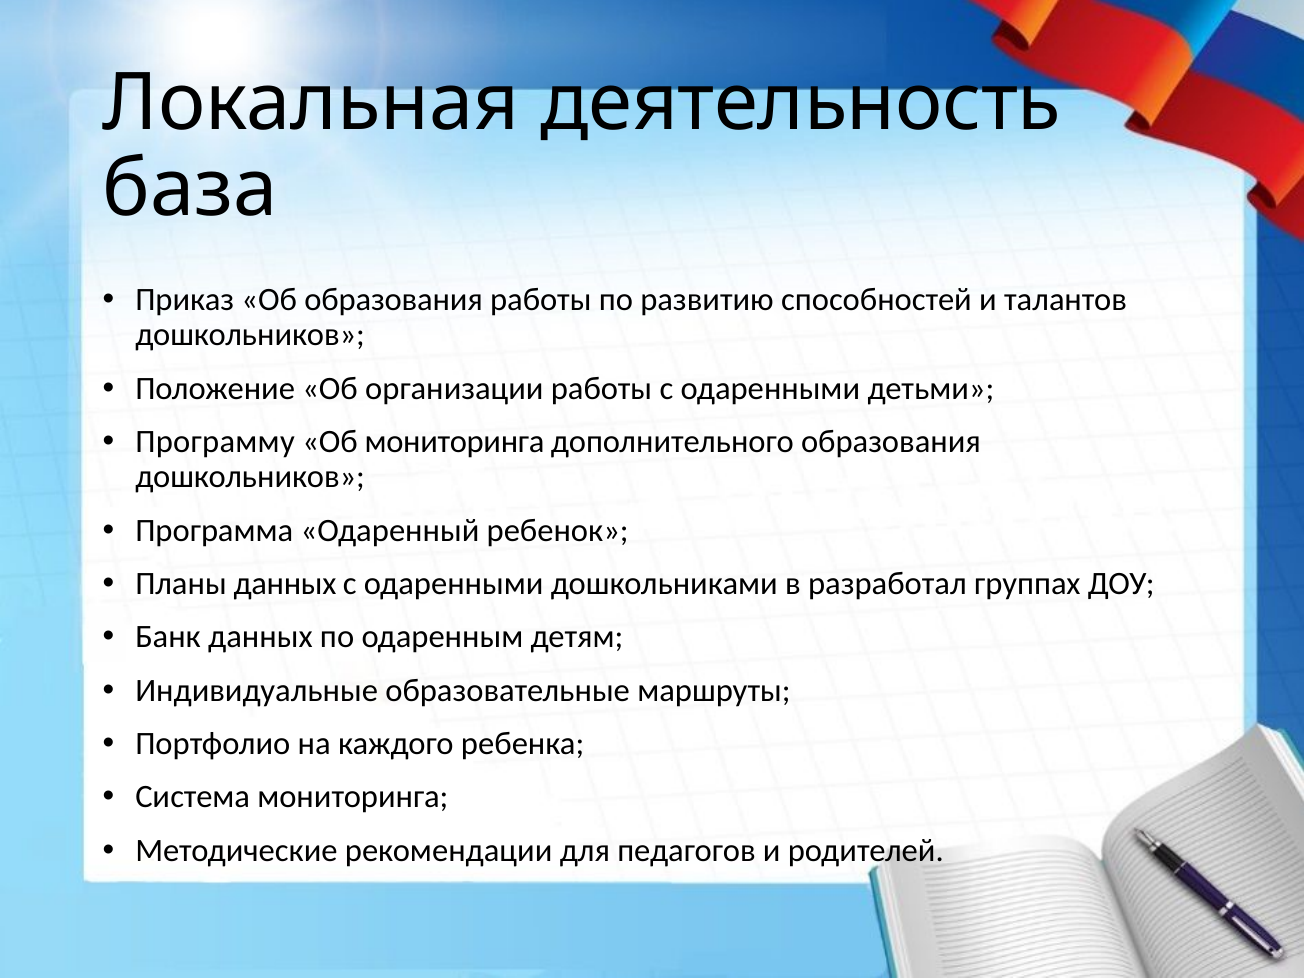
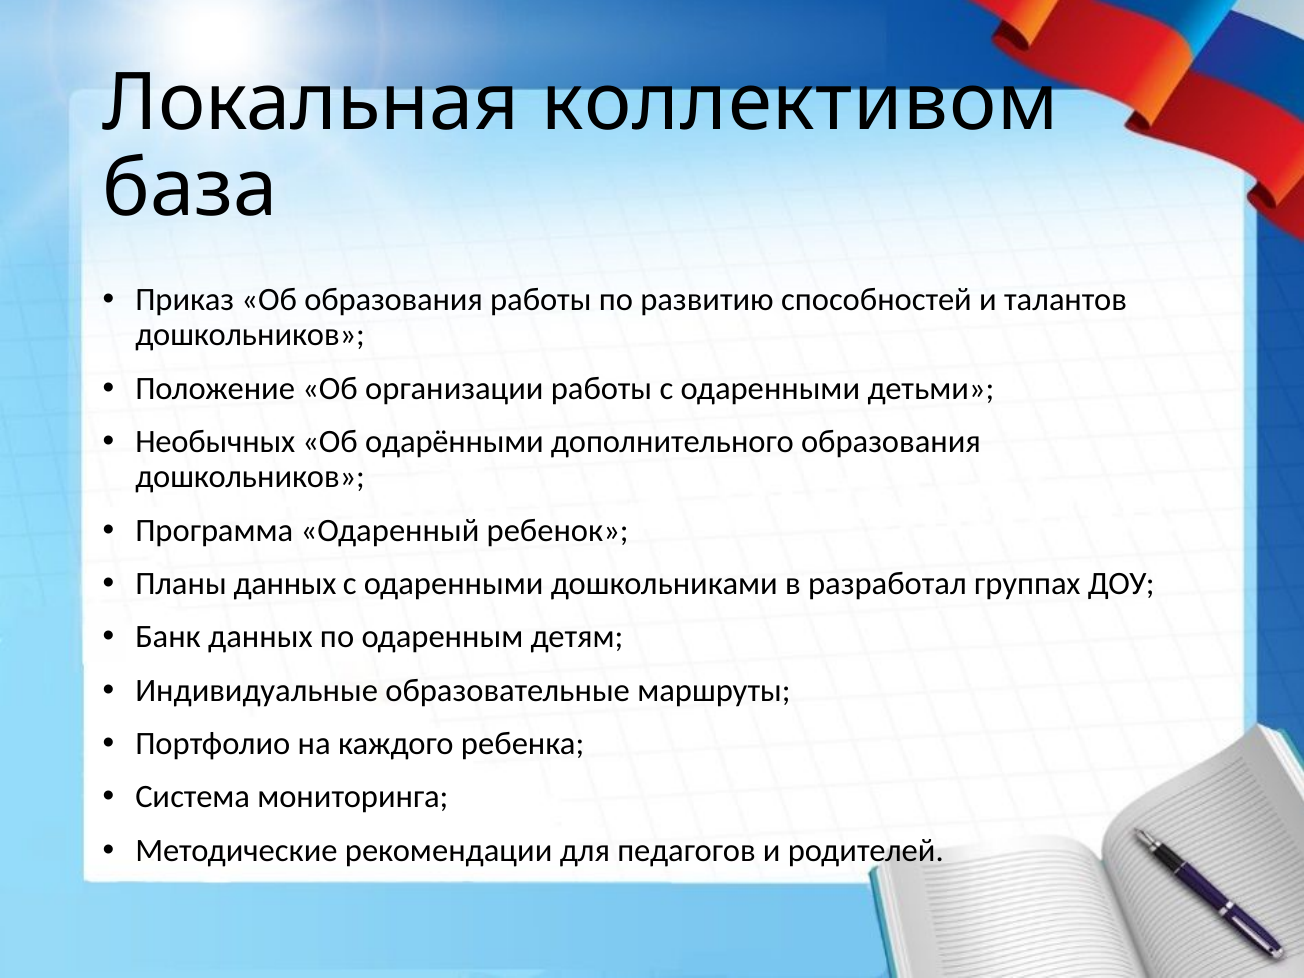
деятельность: деятельность -> коллективом (800, 103)
Программу: Программу -> Необычных (215, 442)
Об мониторинга: мониторинга -> одарёнными (454, 442)
